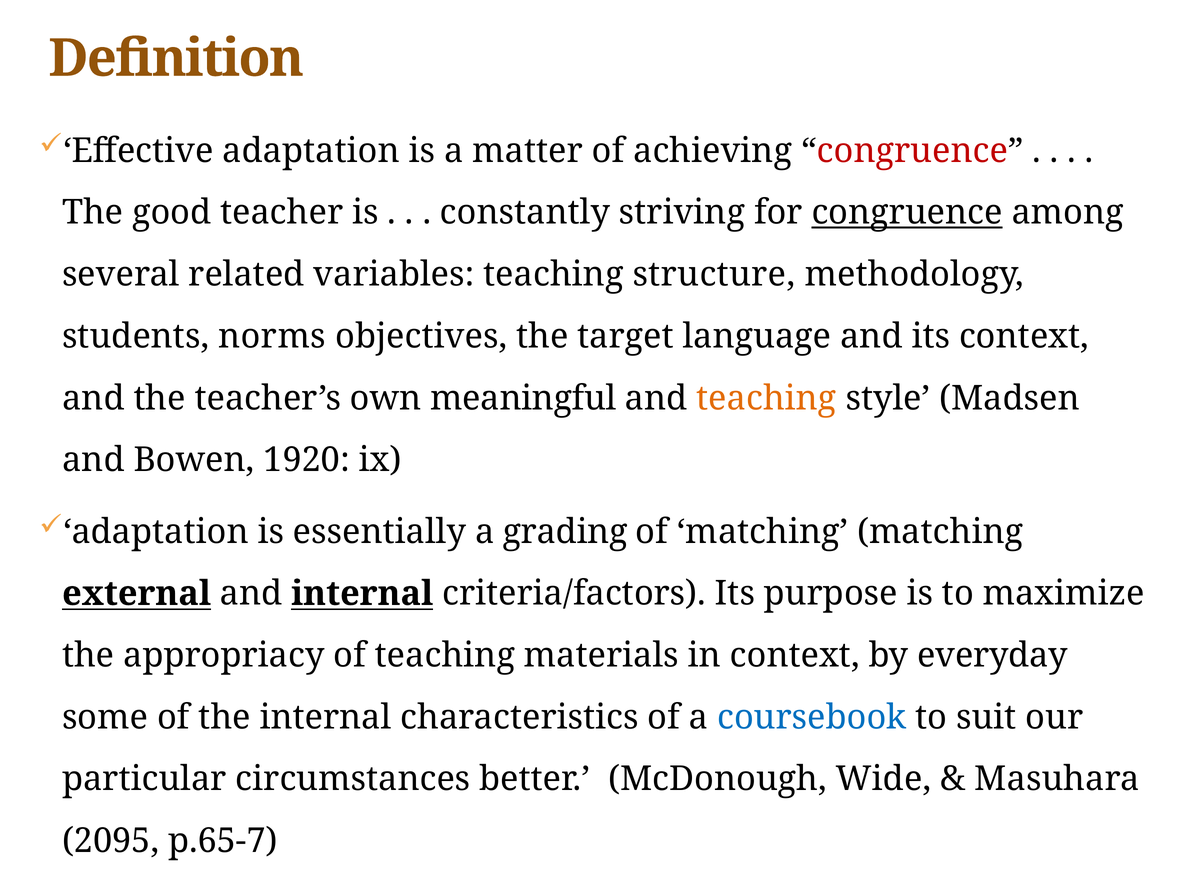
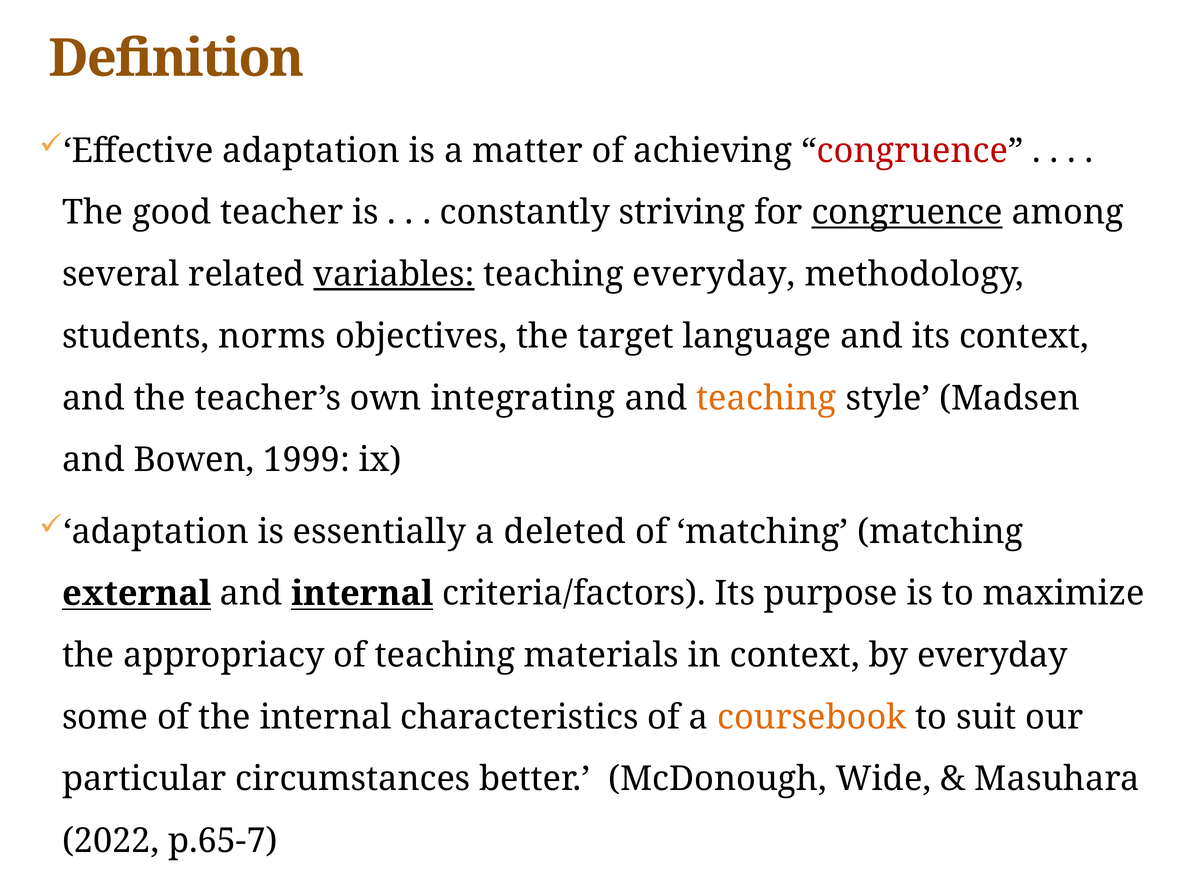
variables underline: none -> present (394, 274)
teaching structure: structure -> everyday (714, 274)
meaningful: meaningful -> integrating (523, 398)
1920: 1920 -> 1999 (307, 460)
grading: grading -> deleted (565, 531)
coursebook colour: blue -> orange (812, 717)
2095: 2095 -> 2022 (111, 841)
